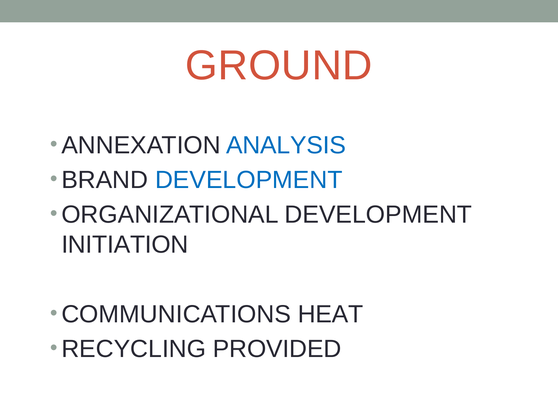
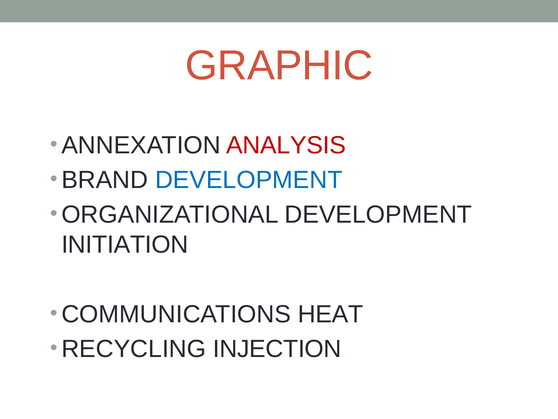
GROUND: GROUND -> GRAPHIC (279, 66)
ANALYSIS colour: blue -> red (286, 145)
PROVIDED: PROVIDED -> INJECTION (277, 349)
